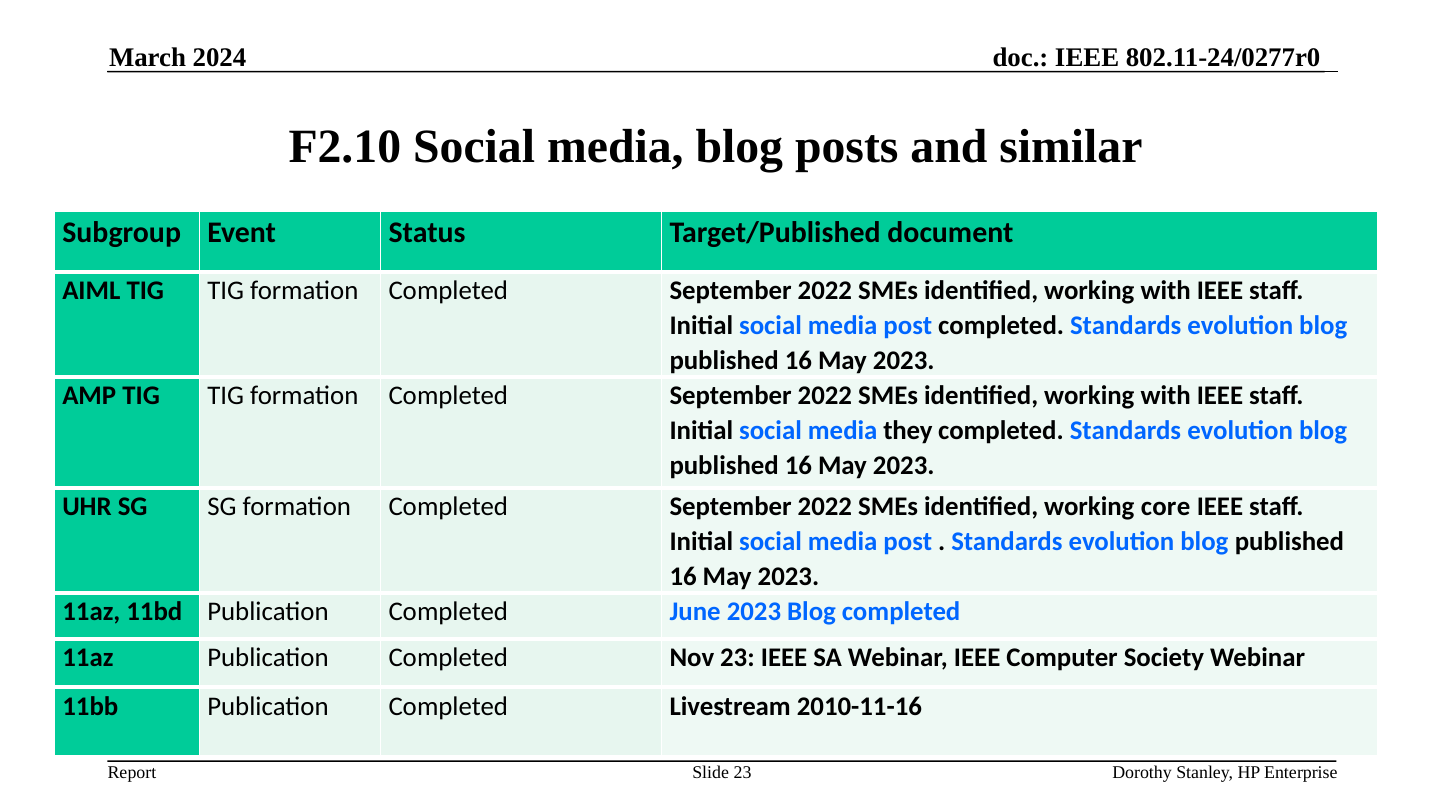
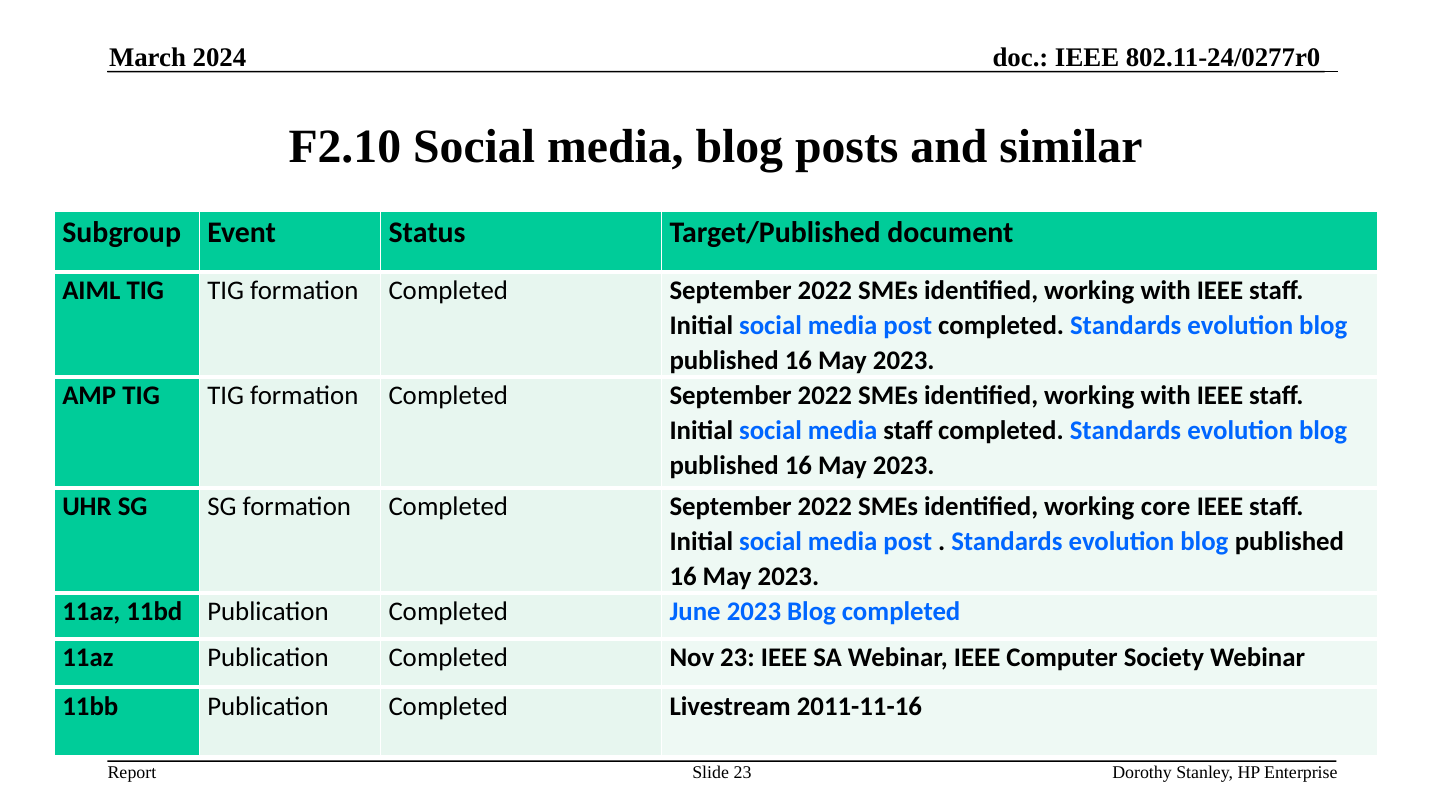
media they: they -> staff (908, 431)
2010-11-16: 2010-11-16 -> 2011-11-16 (859, 706)
